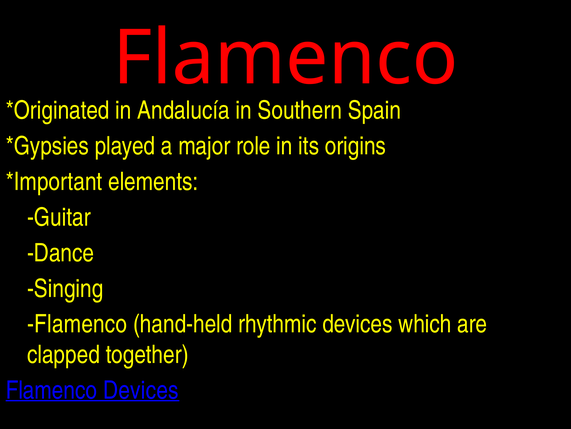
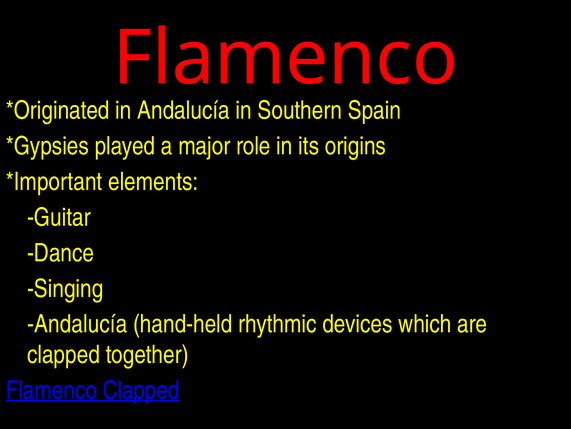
Flamenco: Flamenco -> Andalucía (77, 324)
Flamenco Devices: Devices -> Clapped (141, 390)
